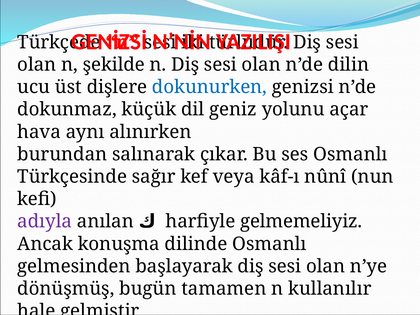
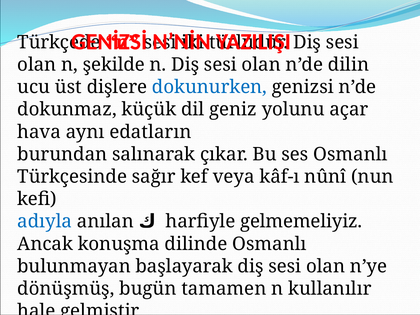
alınırken: alınırken -> edatların (150, 132)
adıyla colour: purple -> blue (45, 221)
gelmesinden: gelmesinden -> bulunmayan (74, 266)
